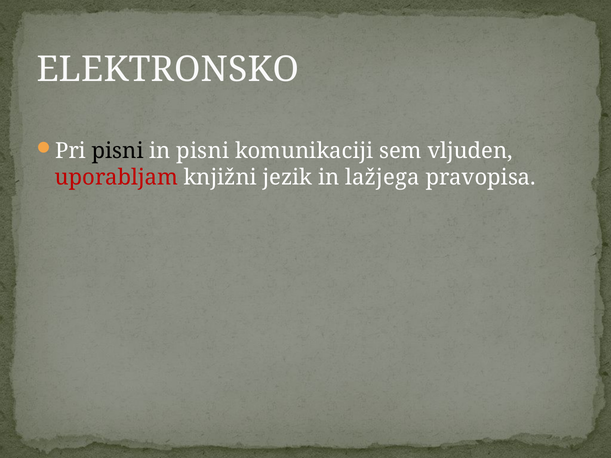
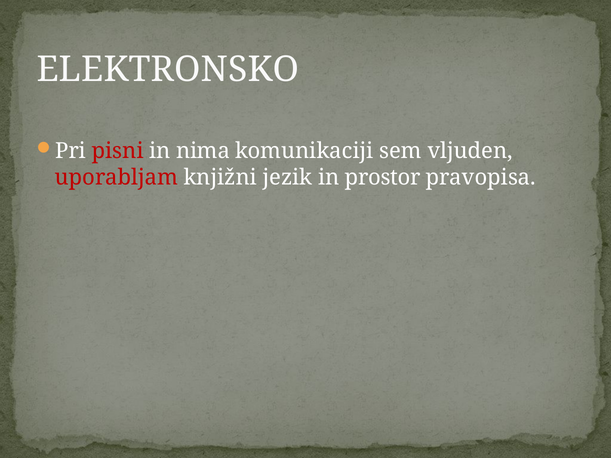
pisni colour: black -> red (118, 151)
in pisni: pisni -> nima (203, 151)
lažjega: lažjega -> prostor (383, 178)
